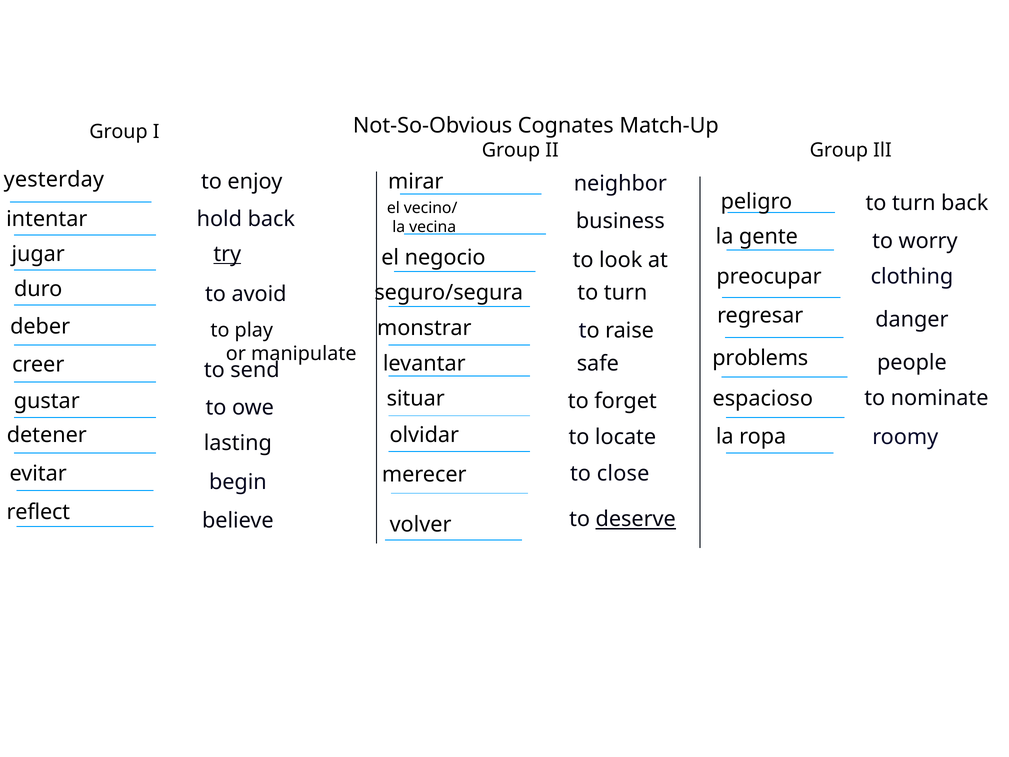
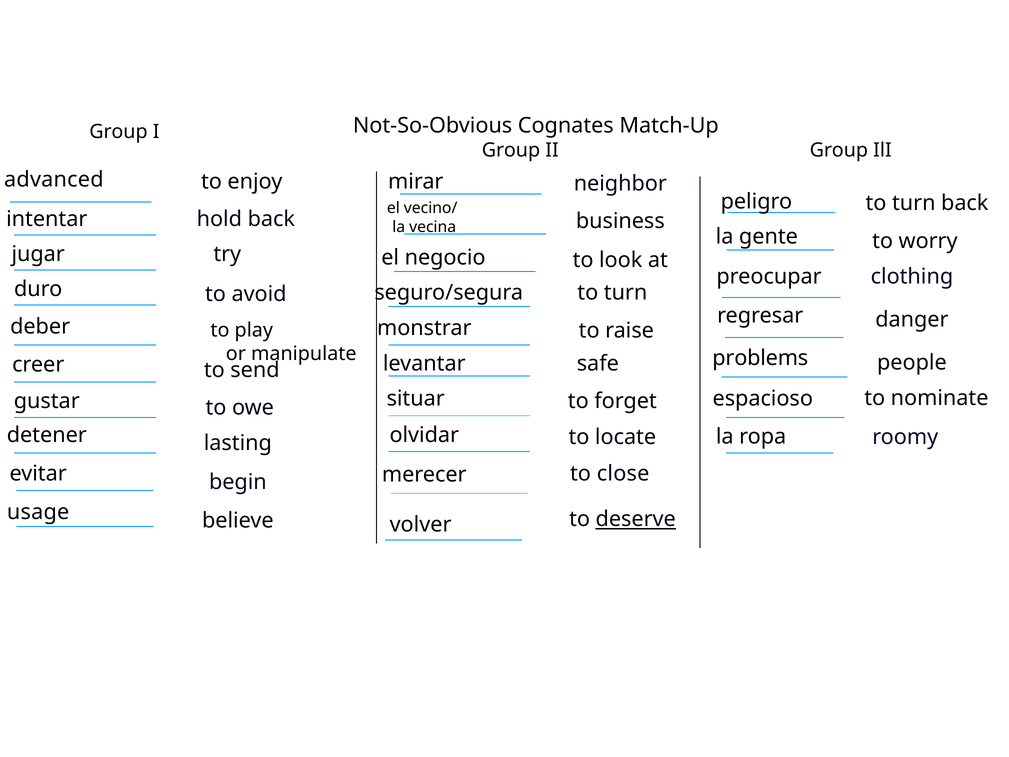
yesterday: yesterday -> advanced (54, 180)
try underline: present -> none (227, 254)
reflect: reflect -> usage (38, 512)
